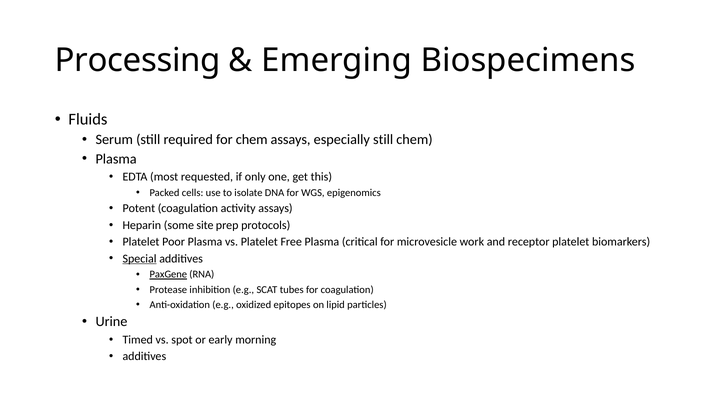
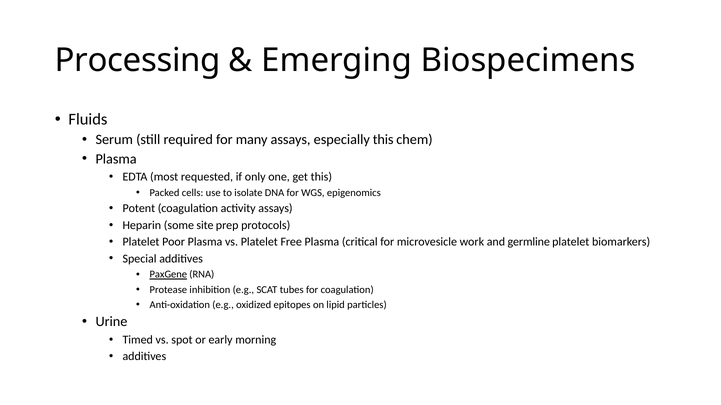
for chem: chem -> many (252, 140)
especially still: still -> this (383, 140)
receptor: receptor -> germline (529, 242)
Special underline: present -> none (140, 259)
